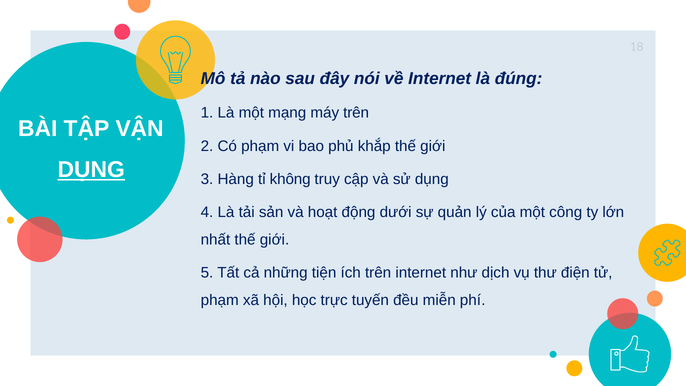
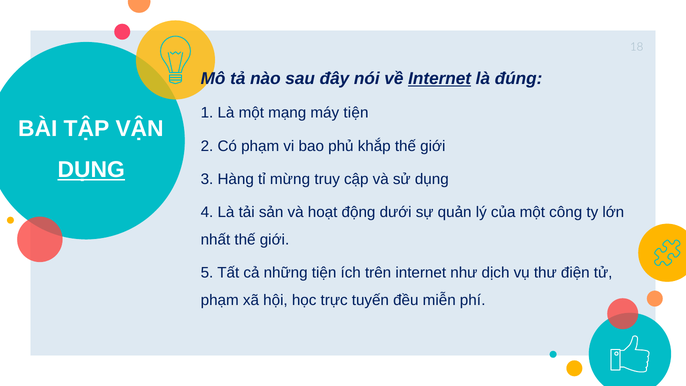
Internet underline: none -> present (440, 79)
máy trên: trên -> tiện (356, 113)
không: không -> mừng (290, 179)
